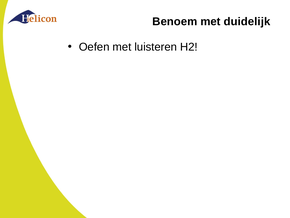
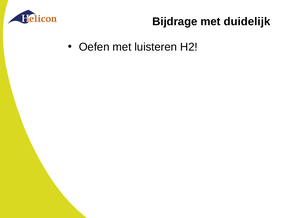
Benoem: Benoem -> Bijdrage (175, 22)
